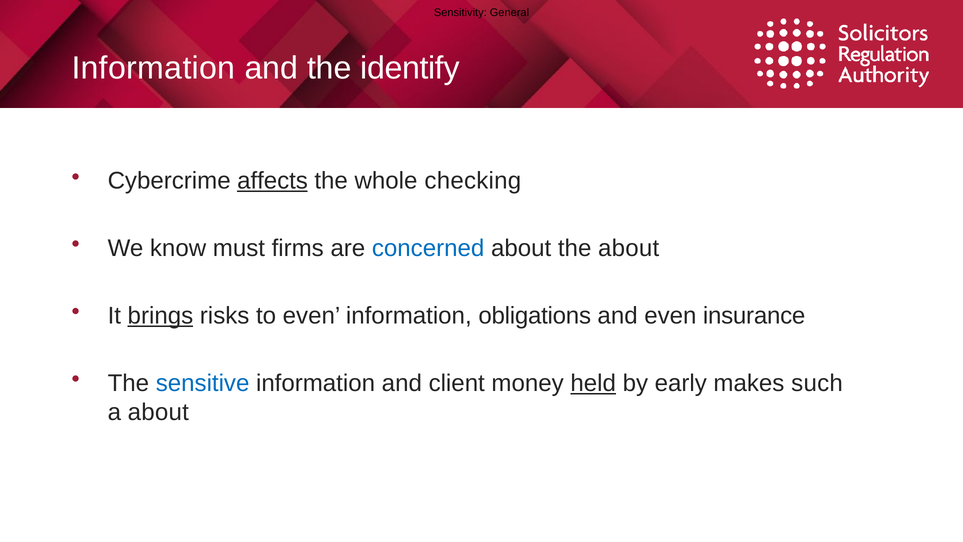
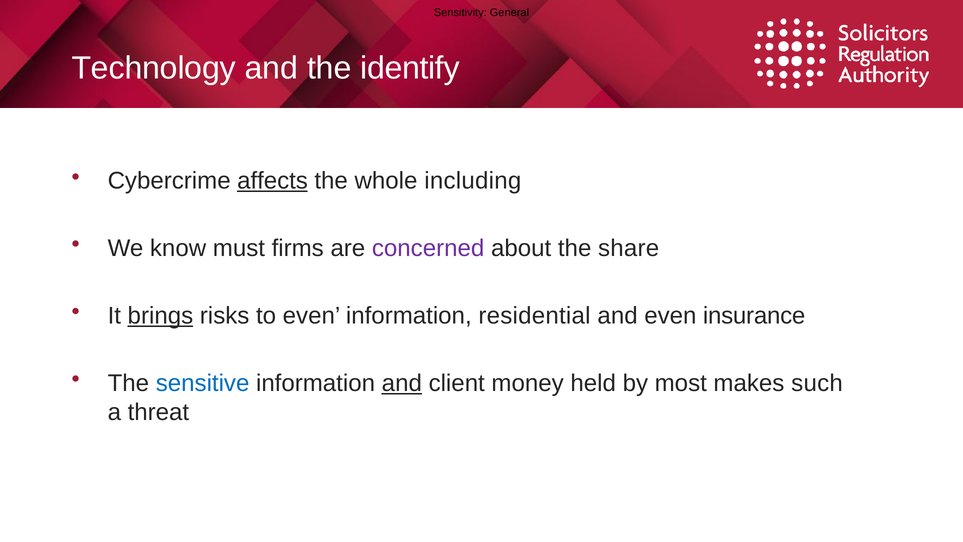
Information: Information -> Technology (154, 68)
checking: checking -> including (473, 181)
concerned colour: blue -> purple (428, 248)
the about: about -> share (629, 248)
obligations: obligations -> residential (534, 316)
and underline: none -> present (402, 383)
held underline: present -> none (593, 383)
early: early -> most (681, 383)
a about: about -> threat (158, 412)
